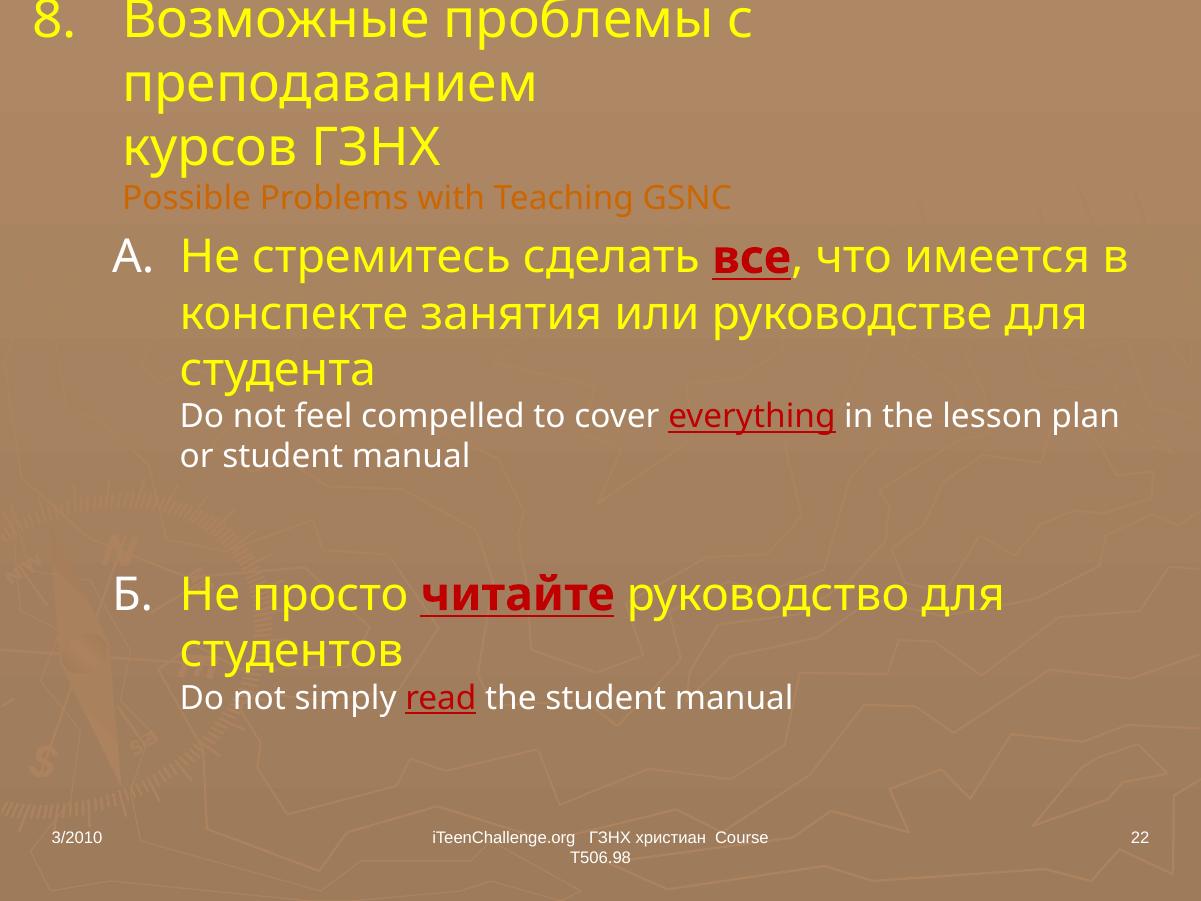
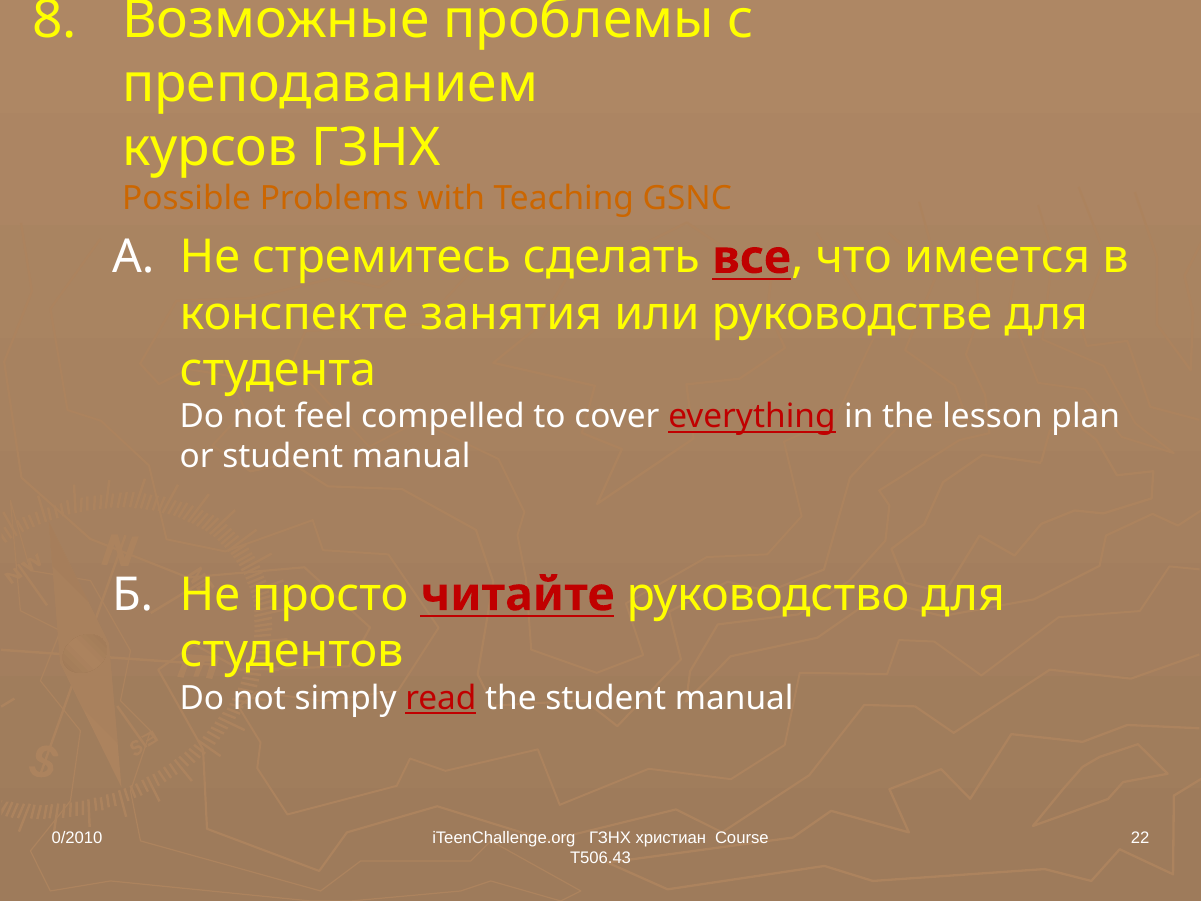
3/2010: 3/2010 -> 0/2010 (77, 837)
T506.98: T506.98 -> T506.43 (601, 858)
